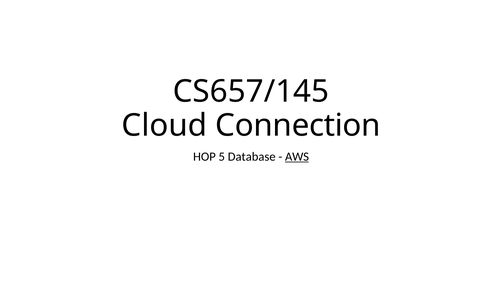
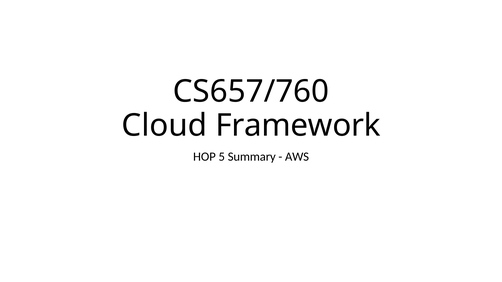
CS657/145: CS657/145 -> CS657/760 (251, 92)
Connection: Connection -> Framework (298, 125)
Database: Database -> Summary (252, 157)
AWS underline: present -> none (297, 157)
